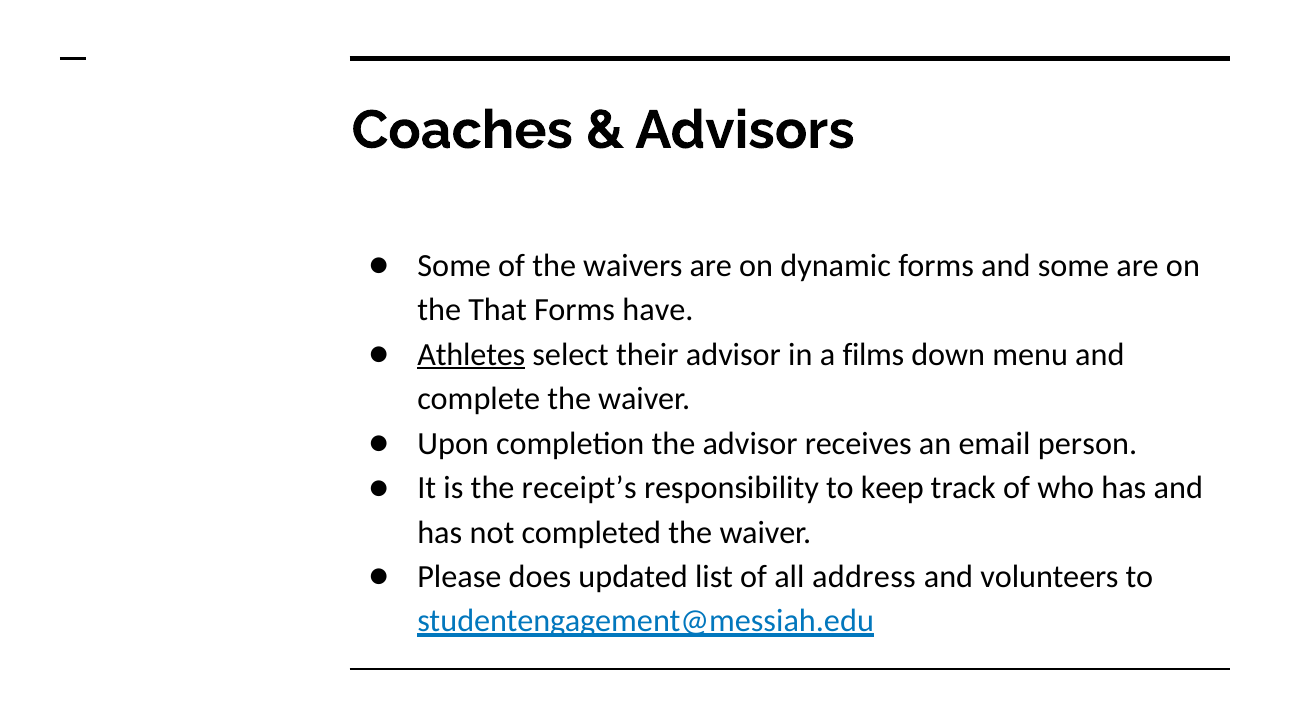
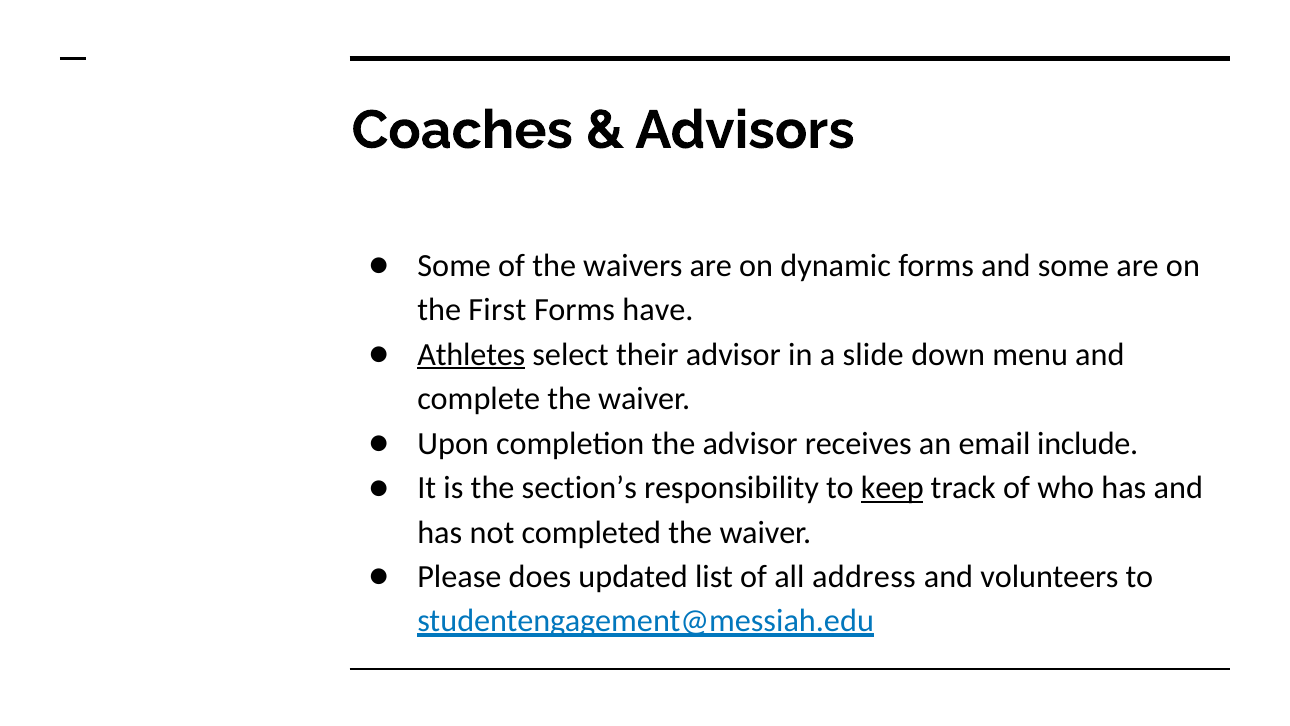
That: That -> First (497, 310)
films: films -> slide (873, 354)
person: person -> include (1088, 443)
receipt’s: receipt’s -> section’s (579, 488)
keep underline: none -> present (892, 488)
